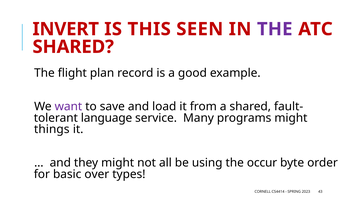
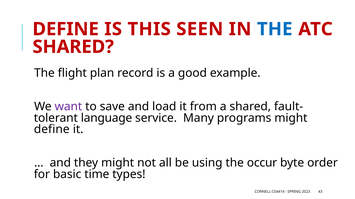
INVERT: INVERT -> DEFINE (66, 29)
THE colour: purple -> blue (275, 29)
things: things -> define (52, 130)
over: over -> time (97, 175)
